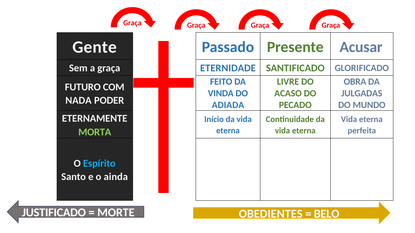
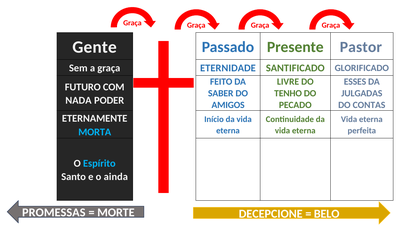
Acusar: Acusar -> Pastor (361, 47)
OBRA: OBRA -> ESSES (355, 82)
VINDA: VINDA -> SABER (221, 94)
ACASO: ACASO -> TENHO (288, 94)
ADIADA: ADIADA -> AMIGOS (228, 105)
MUNDO: MUNDO -> CONTAS (369, 105)
MORTA colour: light green -> light blue (95, 132)
JUSTIFICADO: JUSTIFICADO -> PROMESSAS (54, 213)
OBEDIENTES: OBEDIENTES -> DECEPCIONE (271, 214)
